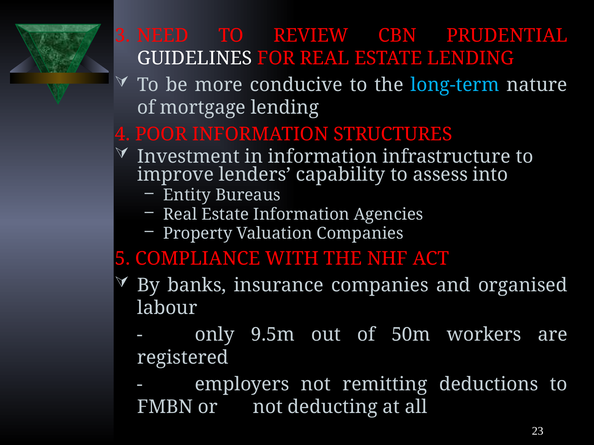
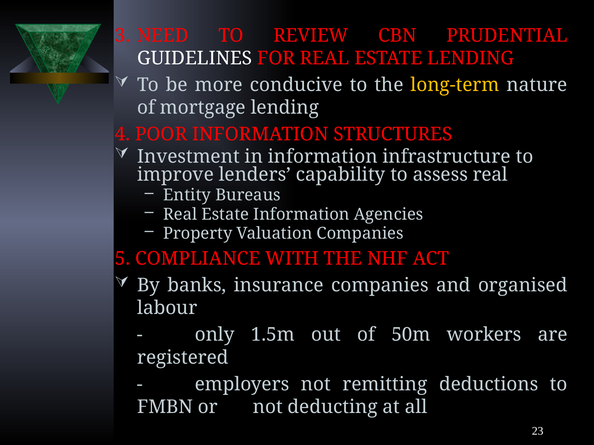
long-term colour: light blue -> yellow (455, 85)
assess into: into -> real (490, 175)
9.5m: 9.5m -> 1.5m (273, 335)
